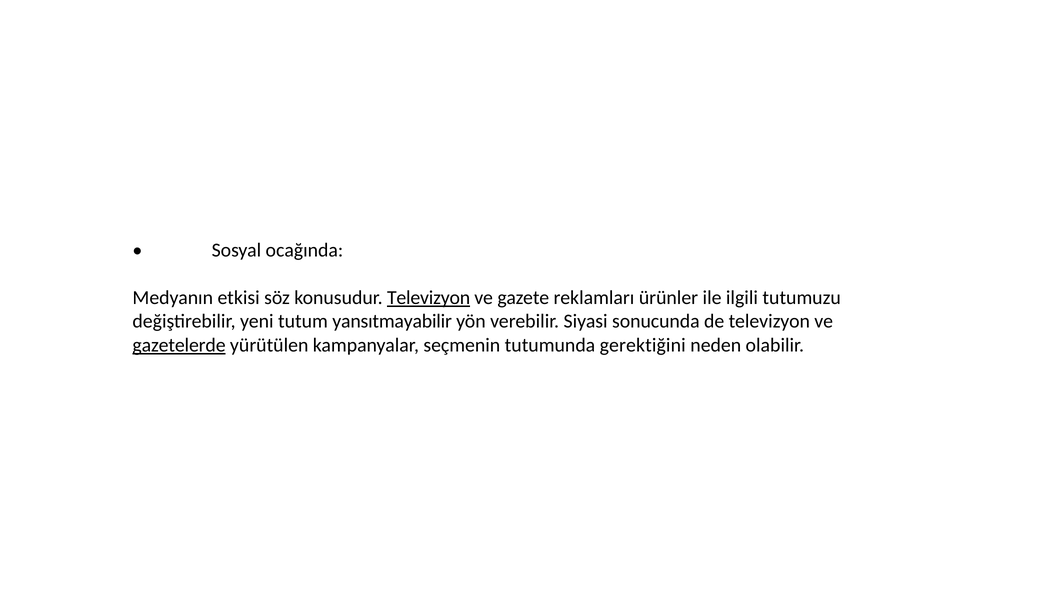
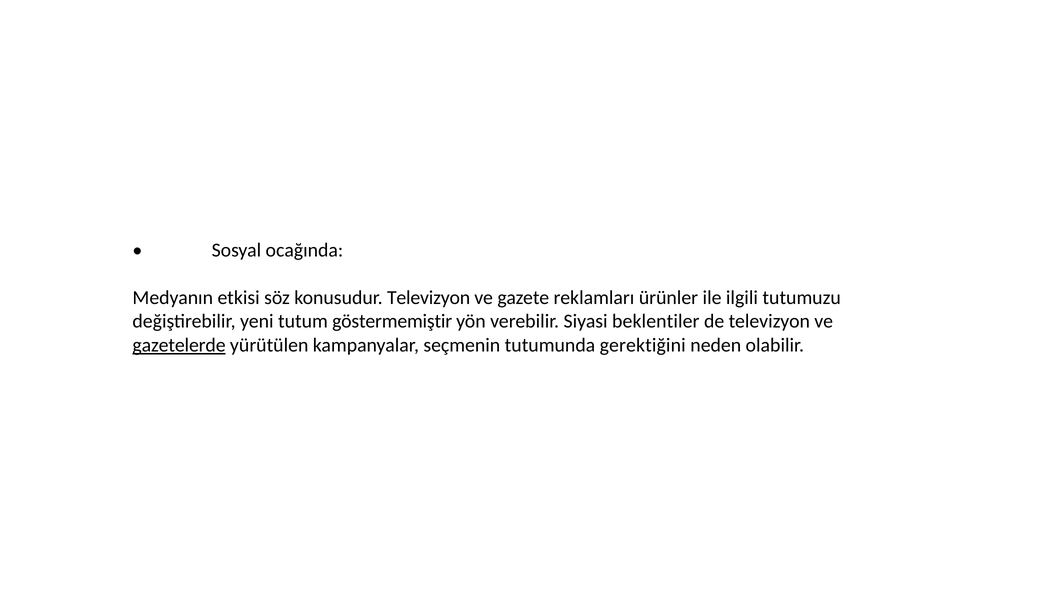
Televizyon underline: present -> none (429, 298)
yansıtmayabilir: yansıtmayabilir -> göstermemiştir (392, 321)
sonucunda: sonucunda -> beklentiler (656, 321)
